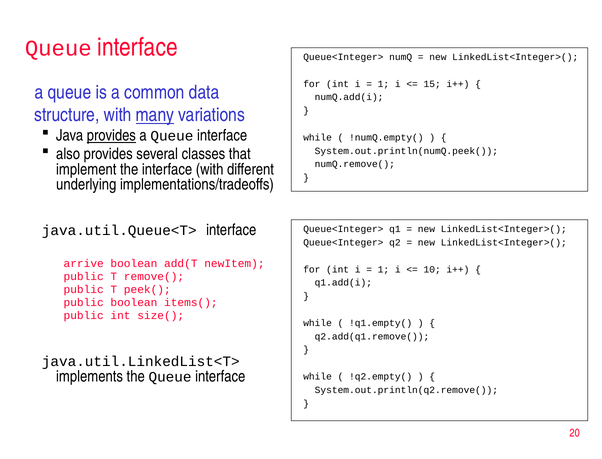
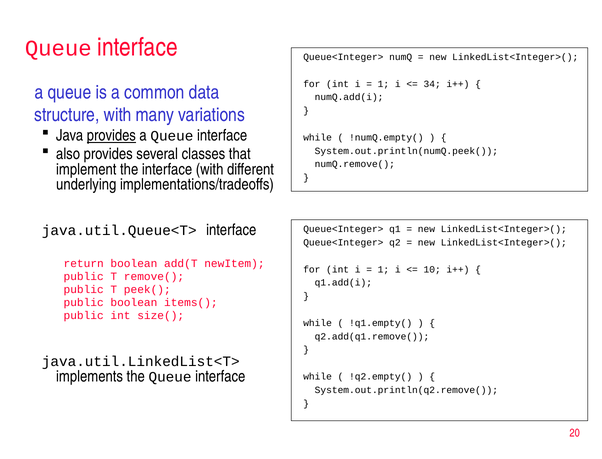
15: 15 -> 34 (432, 84)
many underline: present -> none (155, 115)
arrive: arrive -> return (84, 264)
